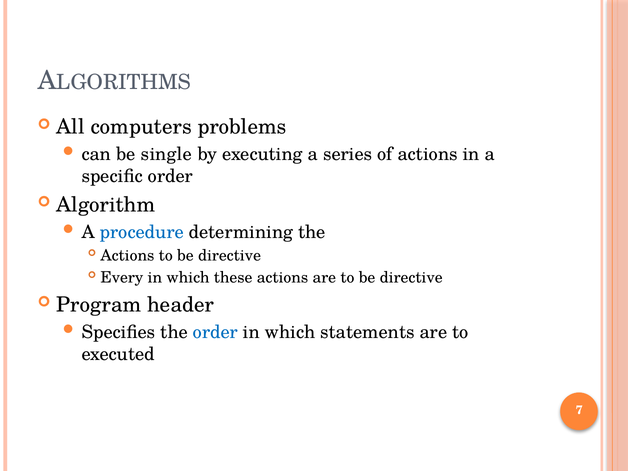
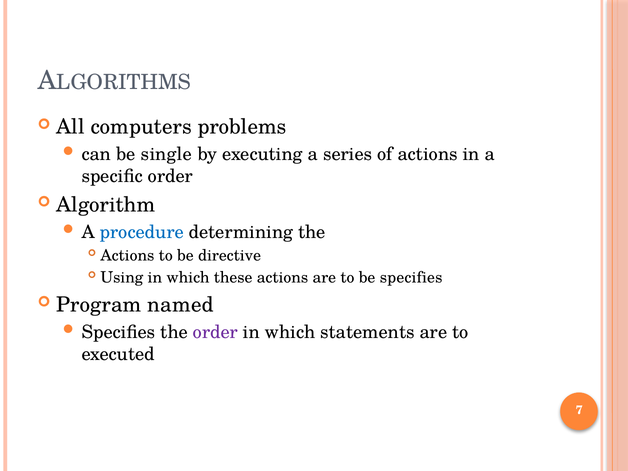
Every: Every -> Using (122, 277)
are to be directive: directive -> specifies (411, 277)
header: header -> named (181, 305)
order colour: blue -> purple (215, 332)
